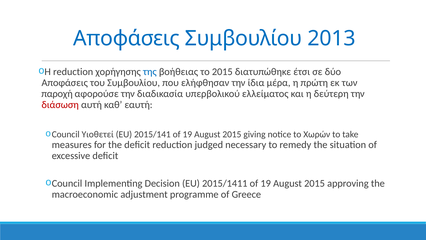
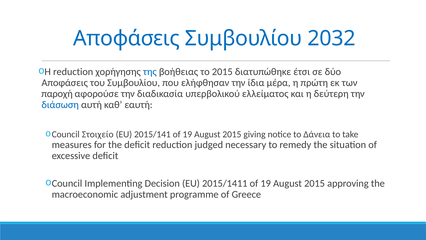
2013: 2013 -> 2032 (332, 38)
διάσωση colour: red -> blue (60, 105)
Υιοθετεί: Υιοθετεί -> Στοιχείο (98, 134)
Χωρών: Χωρών -> Δάνεια (317, 134)
